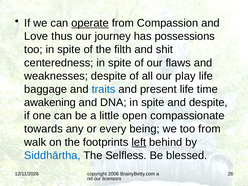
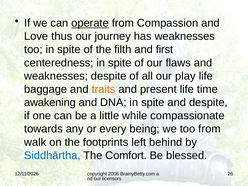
has possessions: possessions -> weaknesses (185, 36)
shit: shit -> first (165, 50)
traits colour: blue -> orange (104, 89)
open: open -> while (135, 116)
left underline: present -> none (139, 142)
Selfless: Selfless -> Comfort (126, 155)
